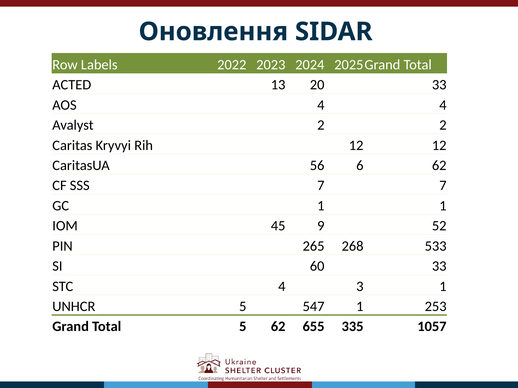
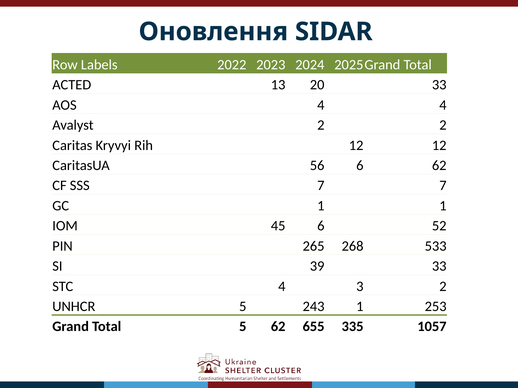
45 9: 9 -> 6 (321, 226)
60: 60 -> 39 (317, 266)
3 1: 1 -> 2 (443, 287)
547: 547 -> 243 (314, 307)
